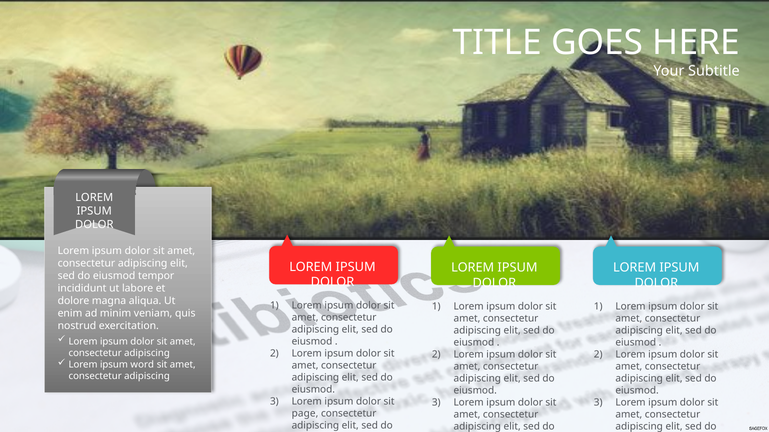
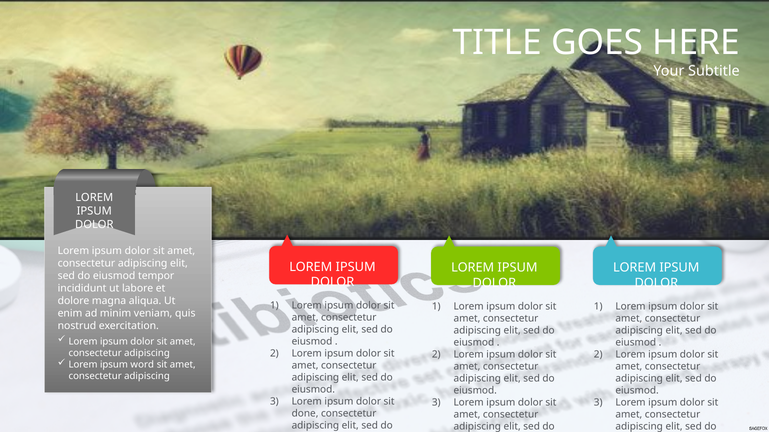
page: page -> done (305, 414)
